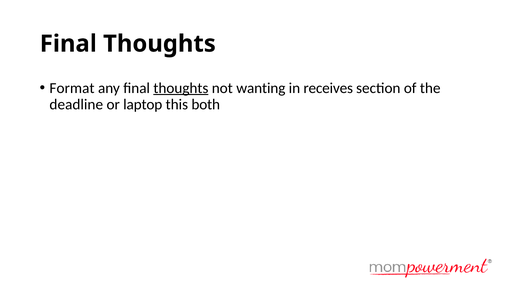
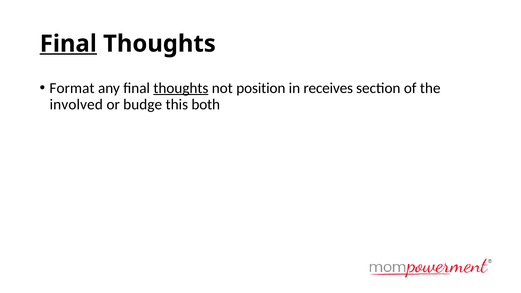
Final underline: none -> present (68, 44)
wanting: wanting -> position (261, 88)
deadline: deadline -> involved (76, 105)
laptop: laptop -> budge (143, 105)
